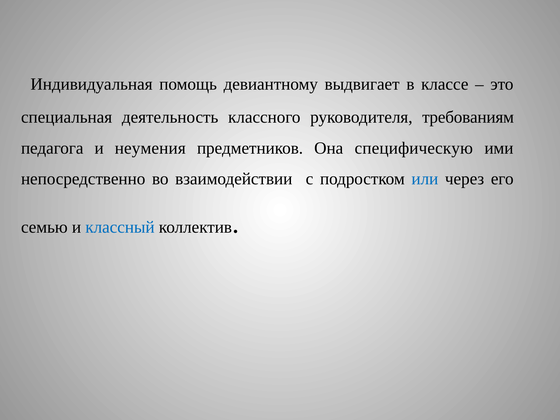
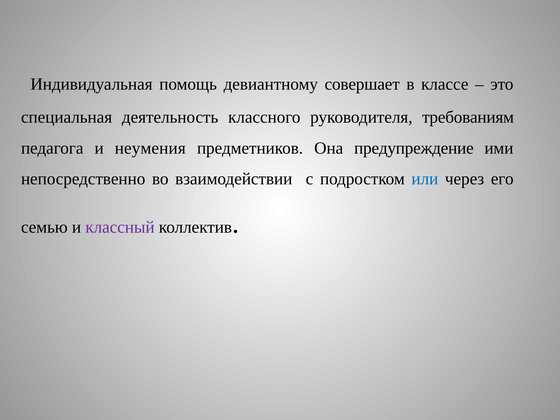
выдвигает: выдвигает -> совершает (362, 84)
специфическую: специфическую -> предупреждение (414, 148)
классный colour: blue -> purple (120, 227)
